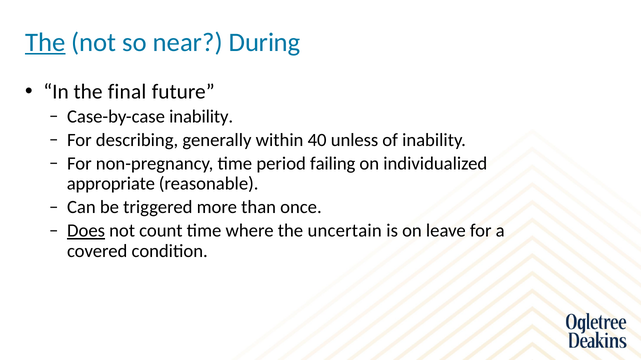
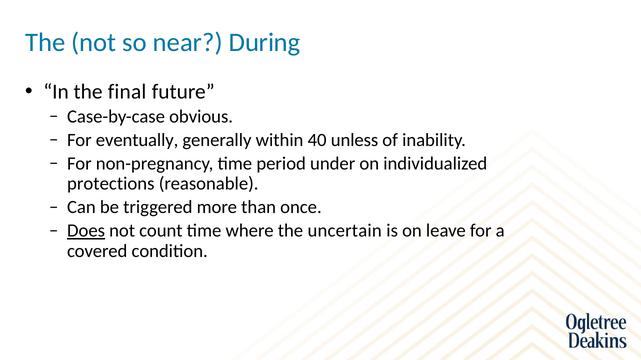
The underline: present -> none (45, 42)
Case-by-case inability: inability -> obvious (201, 117)
describing: describing -> eventually (137, 140)
failing: failing -> under (333, 164)
appropriate: appropriate -> protections (111, 184)
